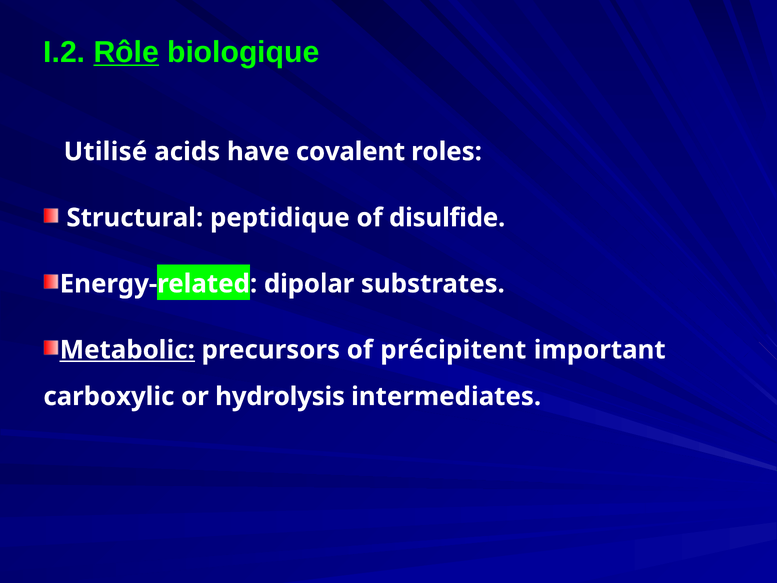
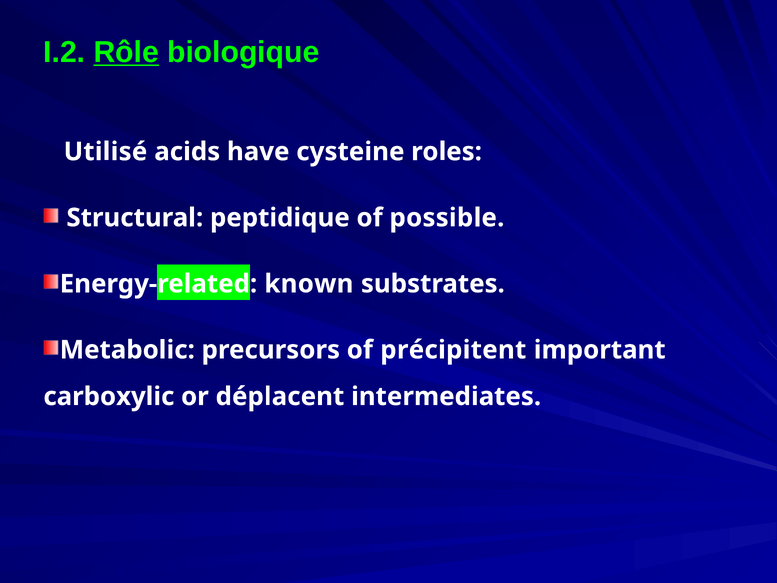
covalent: covalent -> cysteine (350, 152)
disulfide: disulfide -> possible (447, 218)
dipolar: dipolar -> known (309, 284)
Metabolic underline: present -> none (127, 350)
hydrolysis: hydrolysis -> déplacent (280, 396)
